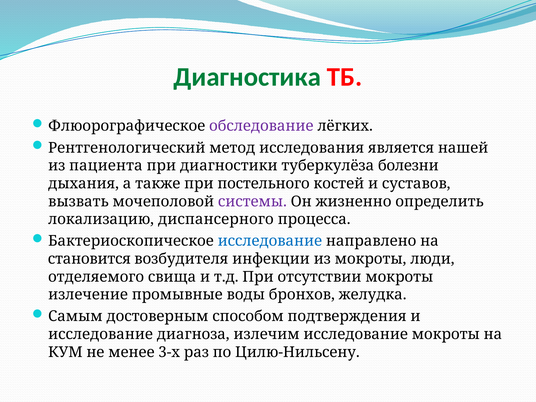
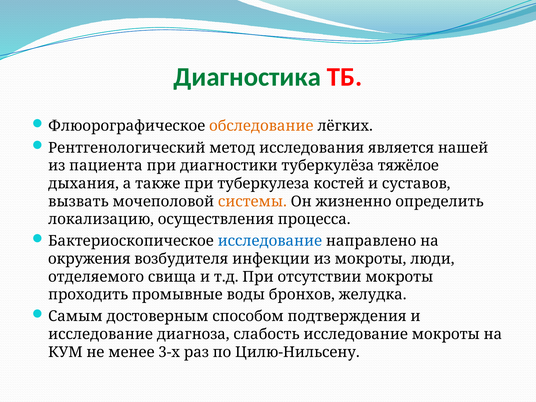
обследование colour: purple -> orange (261, 126)
болезни: болезни -> тяжёлое (408, 166)
постельного: постельного -> туберкулеза (264, 184)
системы colour: purple -> orange (252, 201)
диспансерного: диспансерного -> осуществления (216, 219)
становится: становится -> окружения (89, 259)
излечение: излечение -> проходить (88, 295)
излечим: излечим -> слабость (267, 334)
